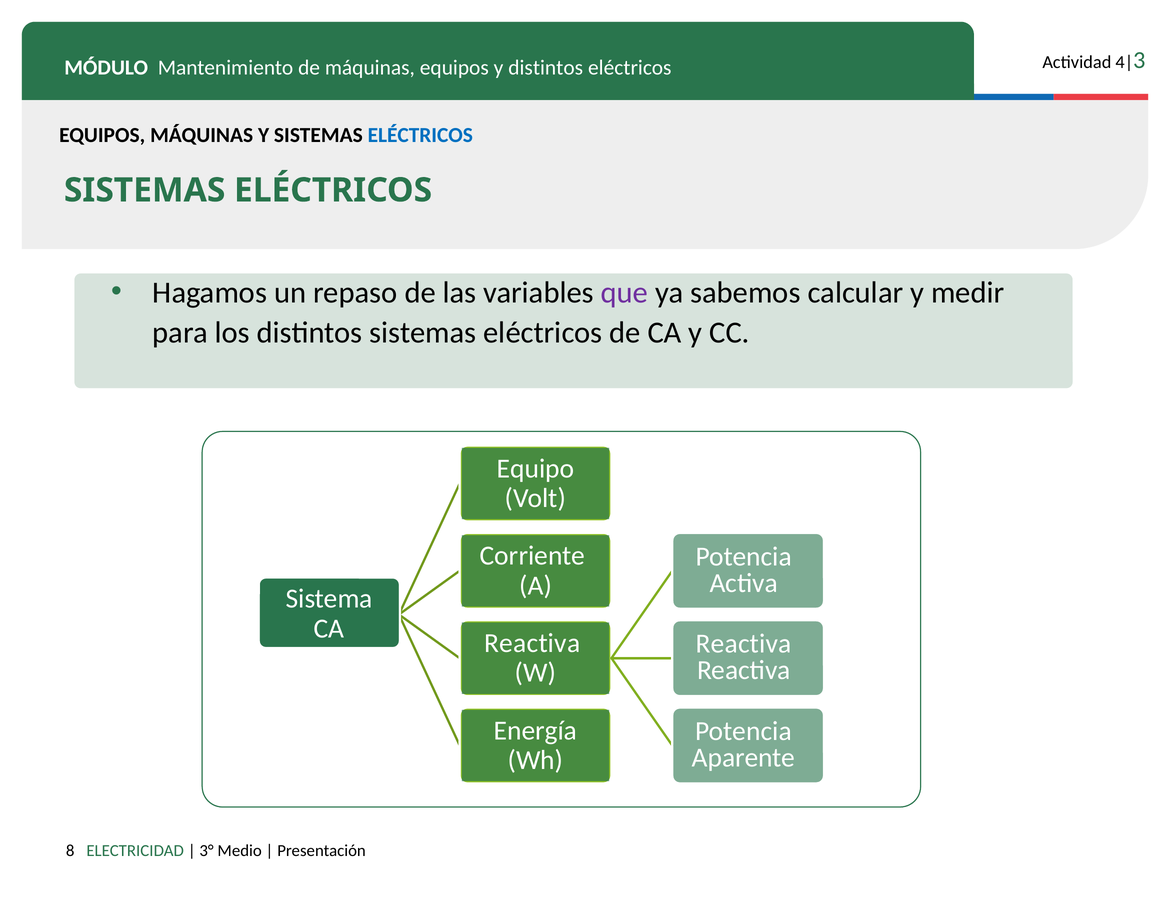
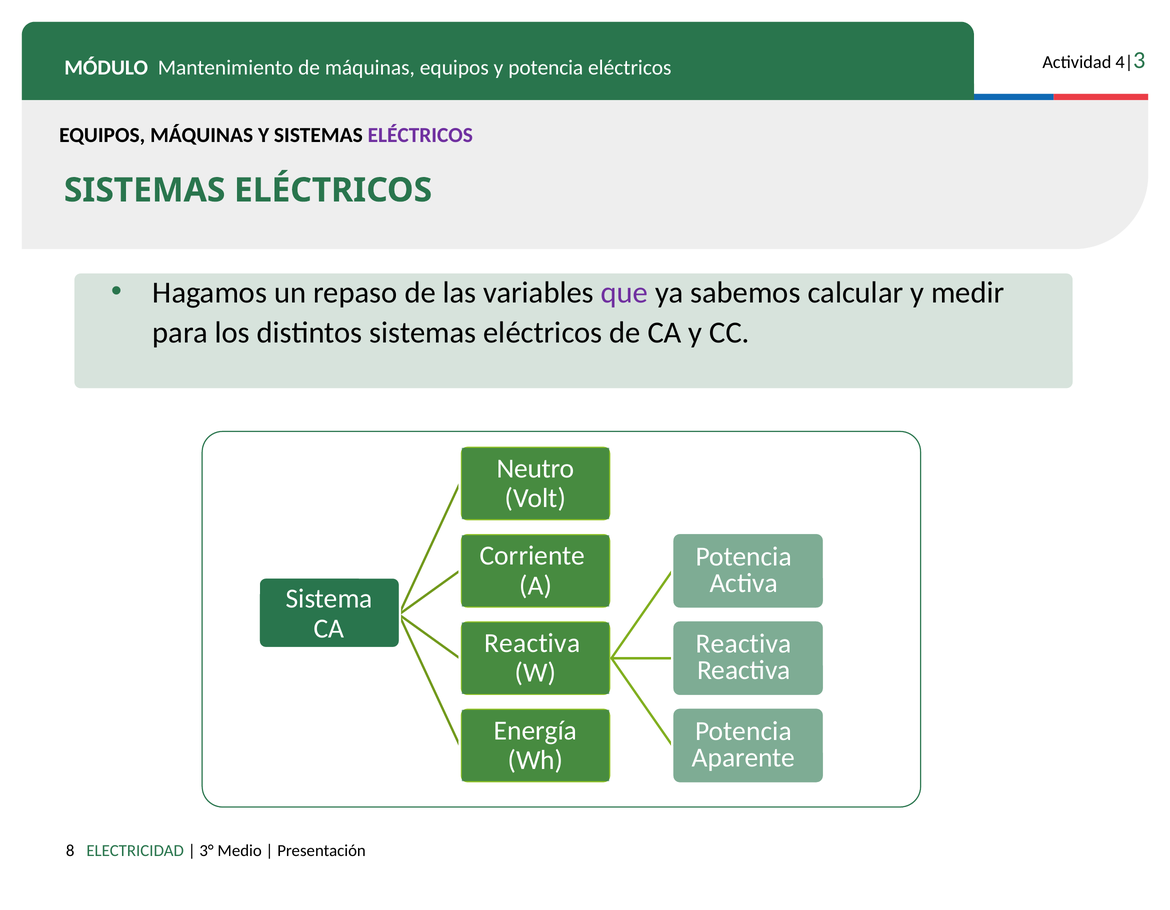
y distintos: distintos -> potencia (546, 67)
ELÉCTRICOS colour: blue -> purple (420, 135)
Equipo: Equipo -> Neutro (536, 468)
